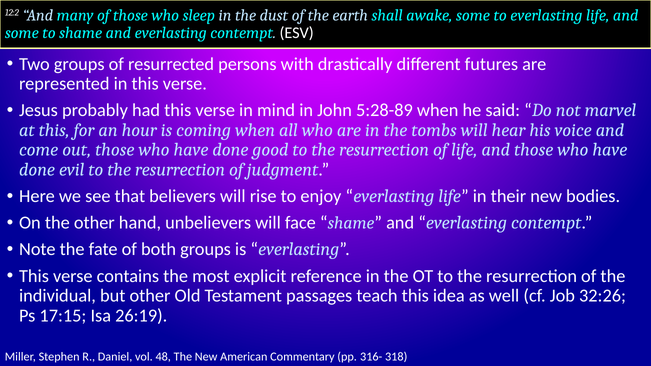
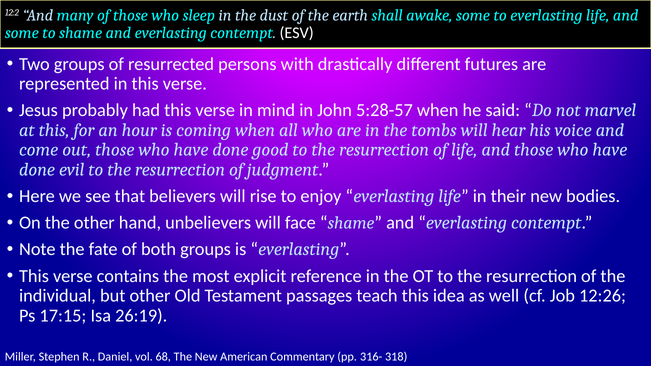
5:28-89: 5:28-89 -> 5:28-57 (384, 110)
32:26: 32:26 -> 12:26 (603, 296)
48: 48 -> 68 (163, 357)
